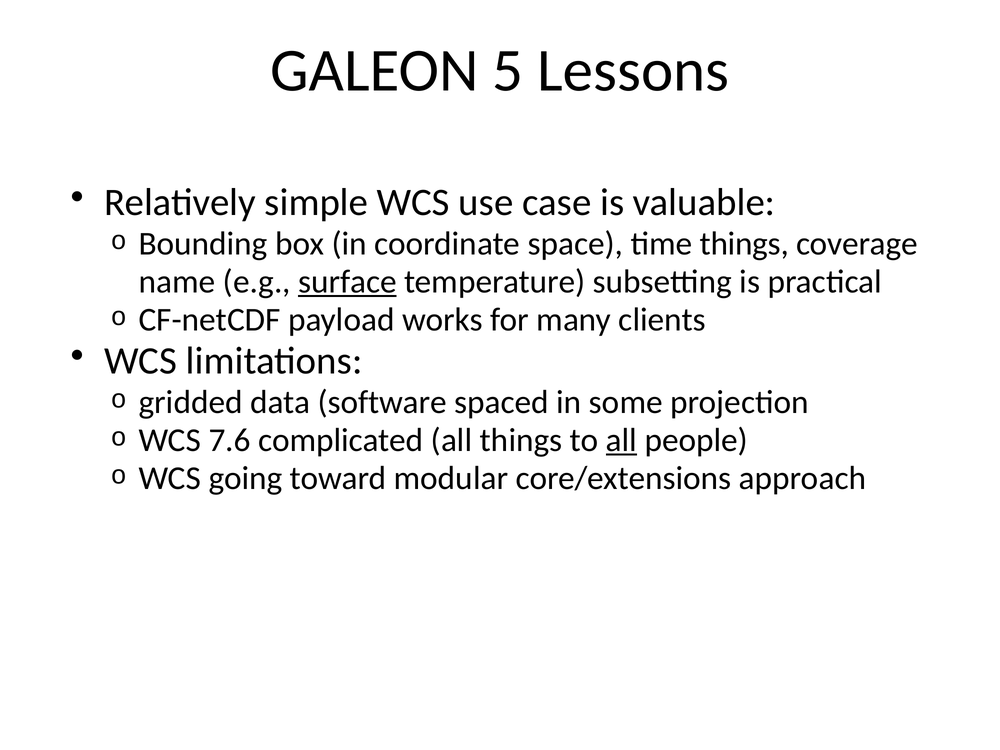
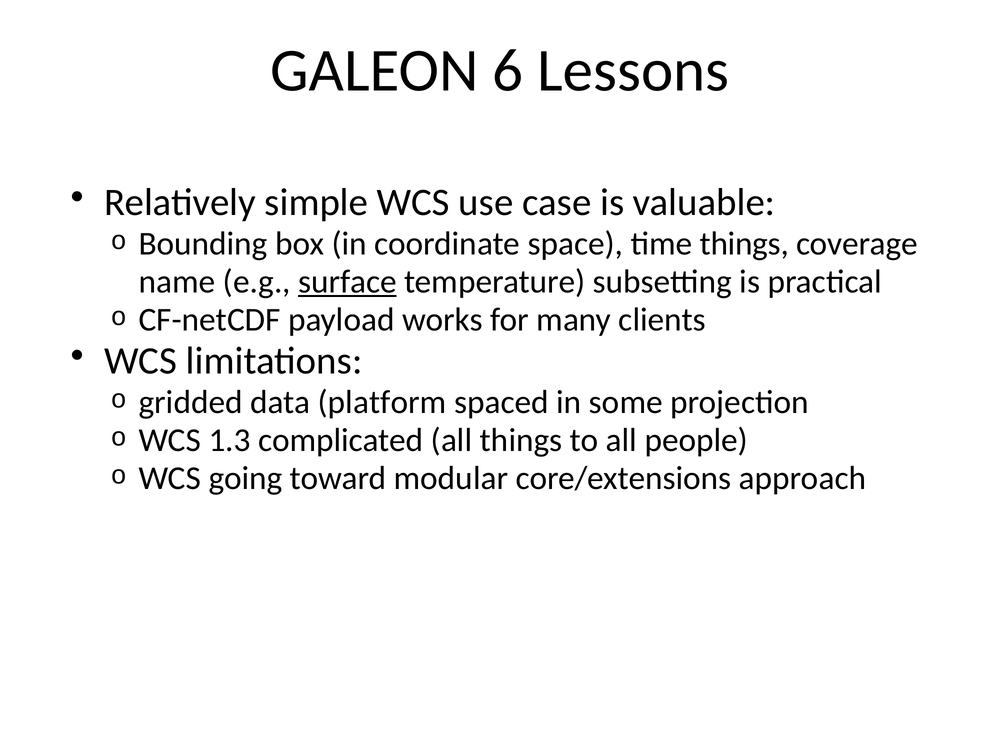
5: 5 -> 6 (508, 71)
software: software -> platform (382, 402)
7.6: 7.6 -> 1.3 (230, 440)
all underline: present -> none (621, 440)
